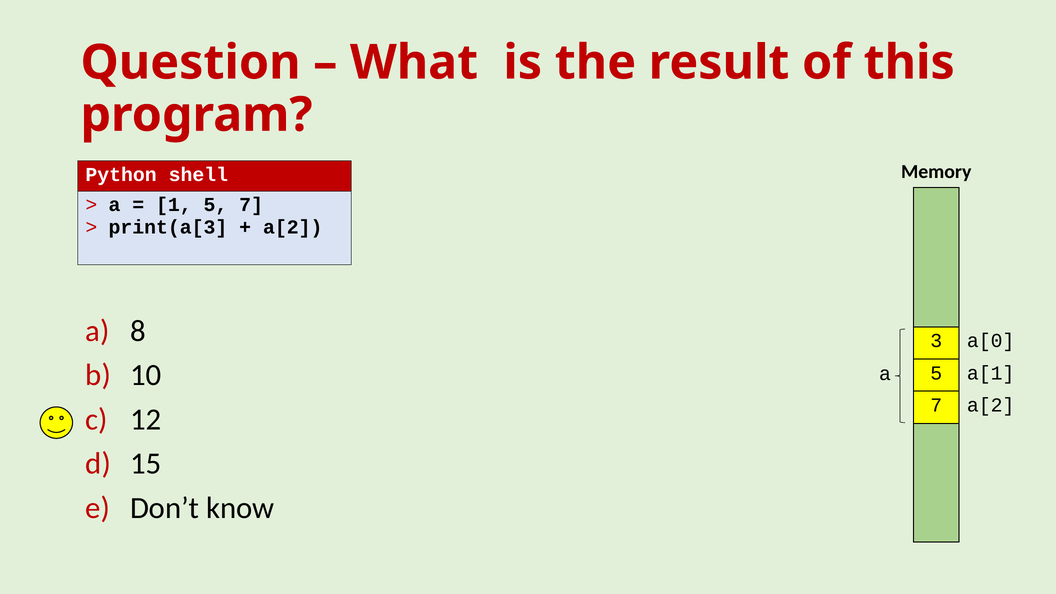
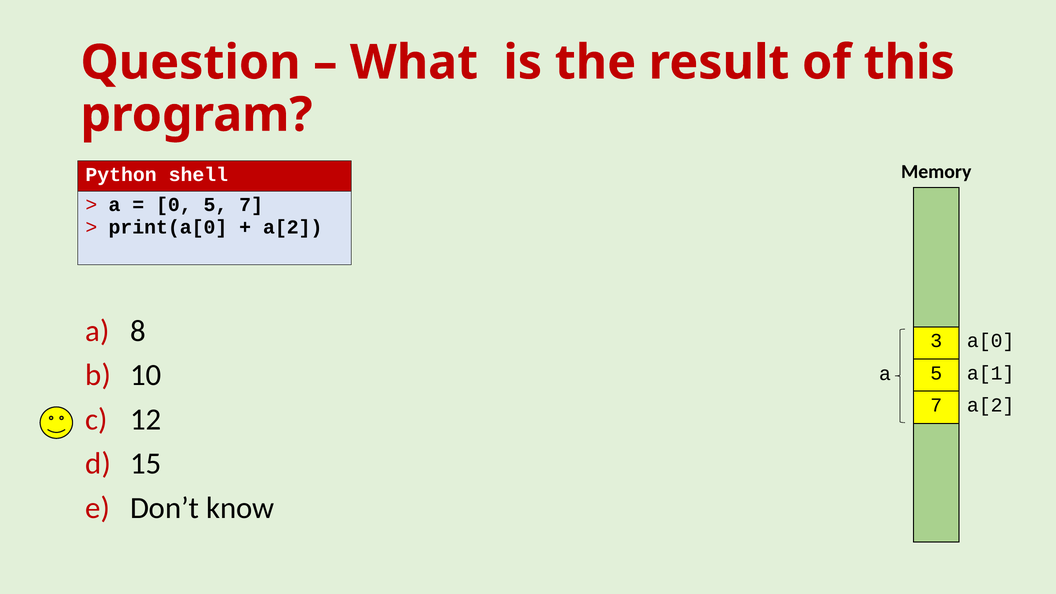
1: 1 -> 0 (174, 205)
print(a[3: print(a[3 -> print(a[0 (168, 227)
